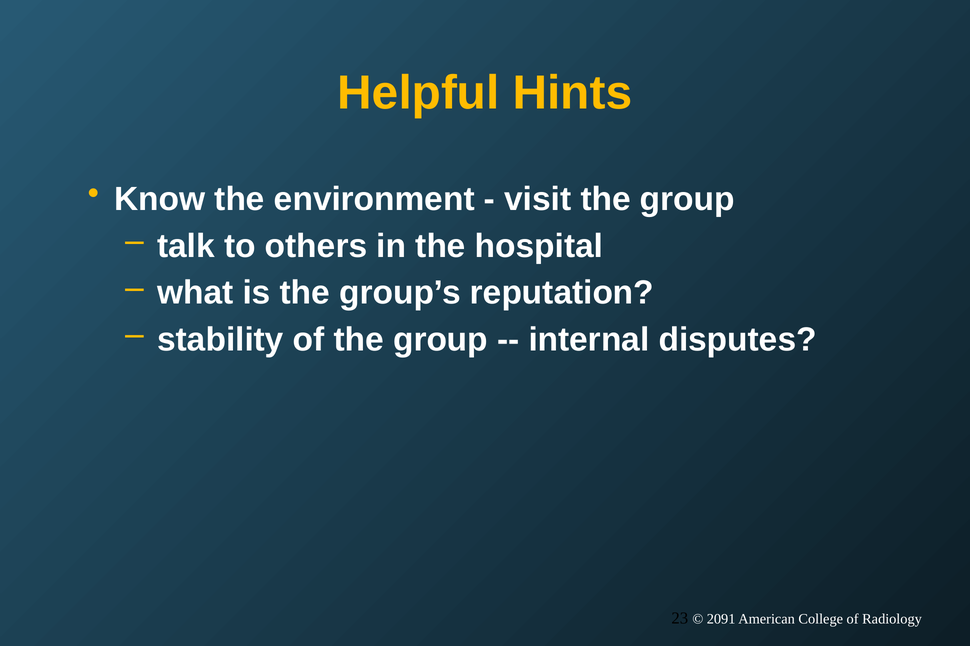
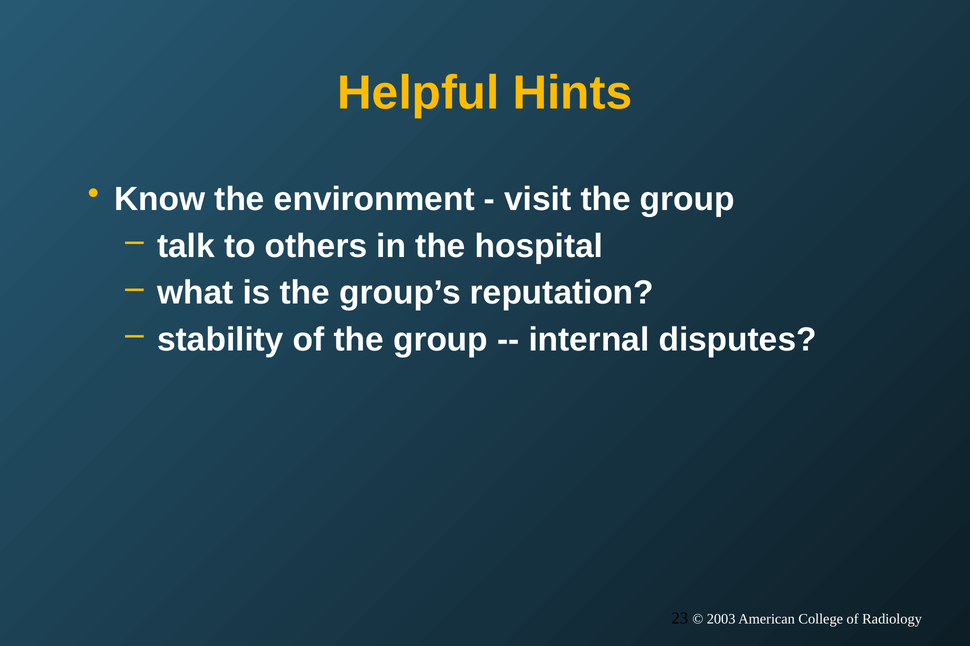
2091: 2091 -> 2003 (721, 620)
